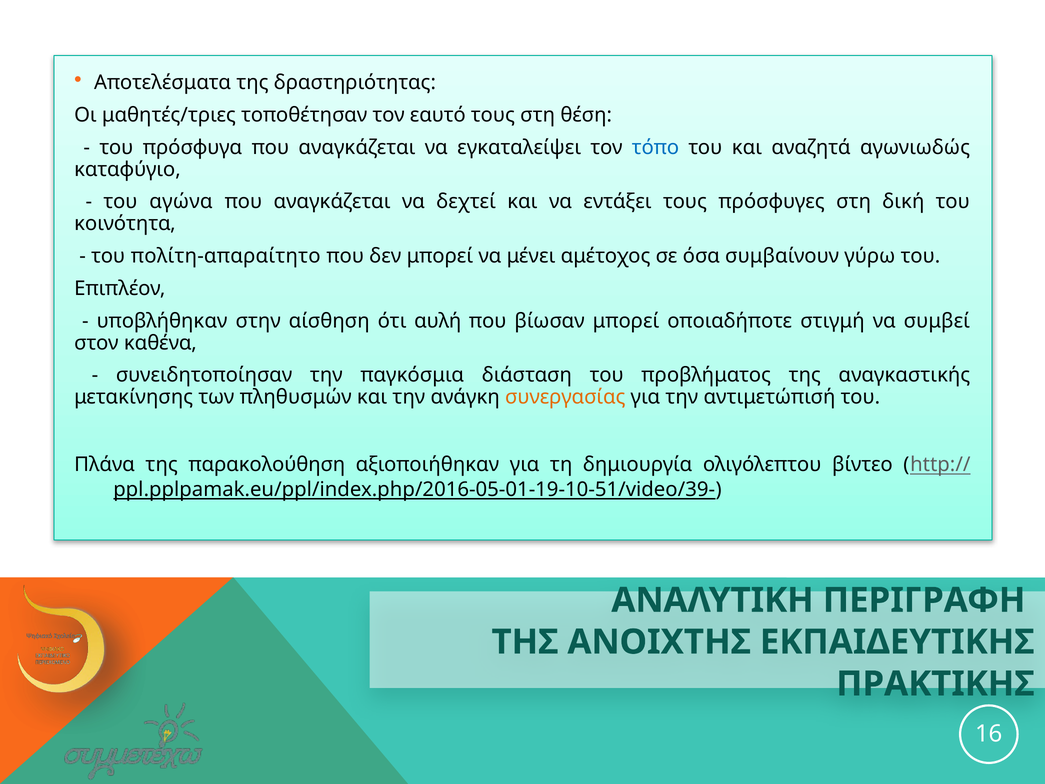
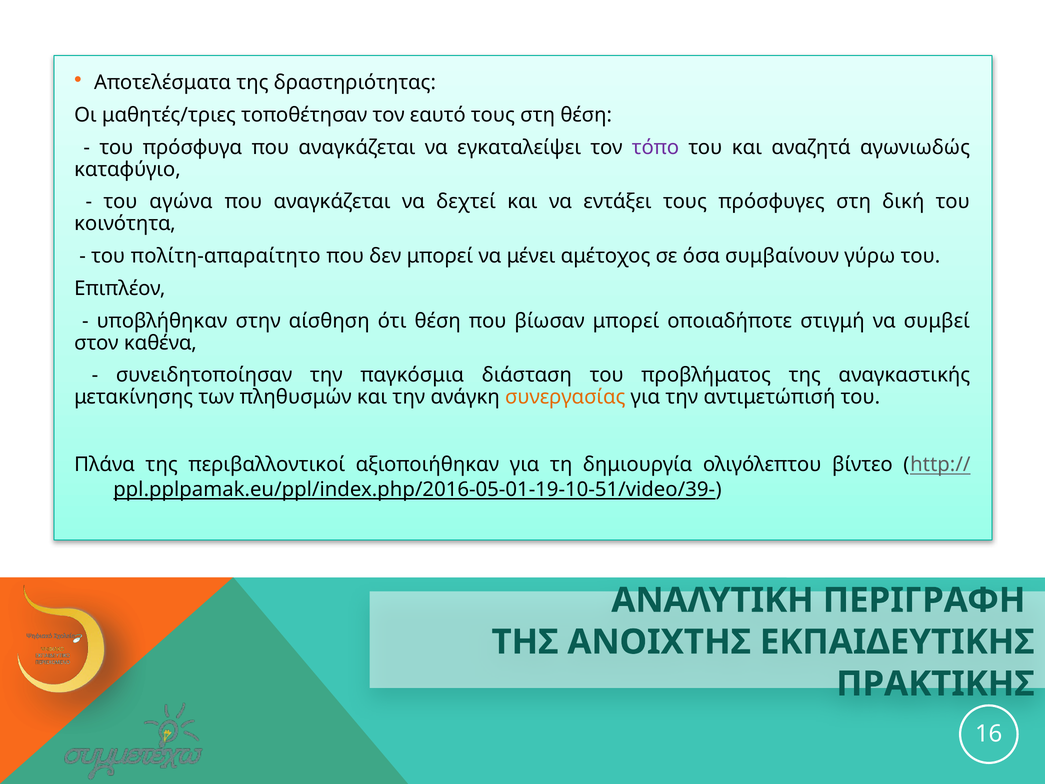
τόπο colour: blue -> purple (655, 147)
ότι αυλή: αυλή -> θέση (438, 321)
παρακολούθηση: παρακολούθηση -> περιβαλλοντικοί (267, 464)
